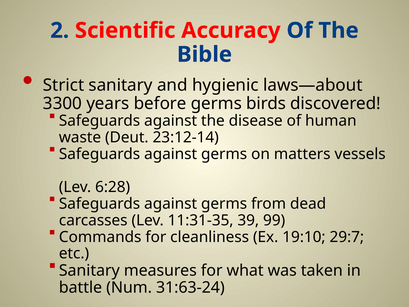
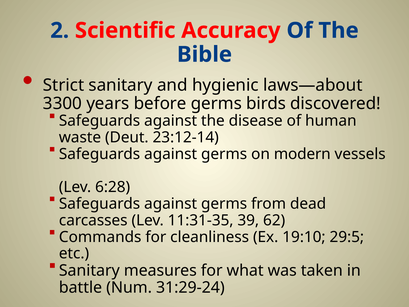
matters: matters -> modern (302, 154)
99: 99 -> 62 (274, 220)
29:7: 29:7 -> 29:5 (347, 237)
31:63-24: 31:63-24 -> 31:29-24 (190, 288)
